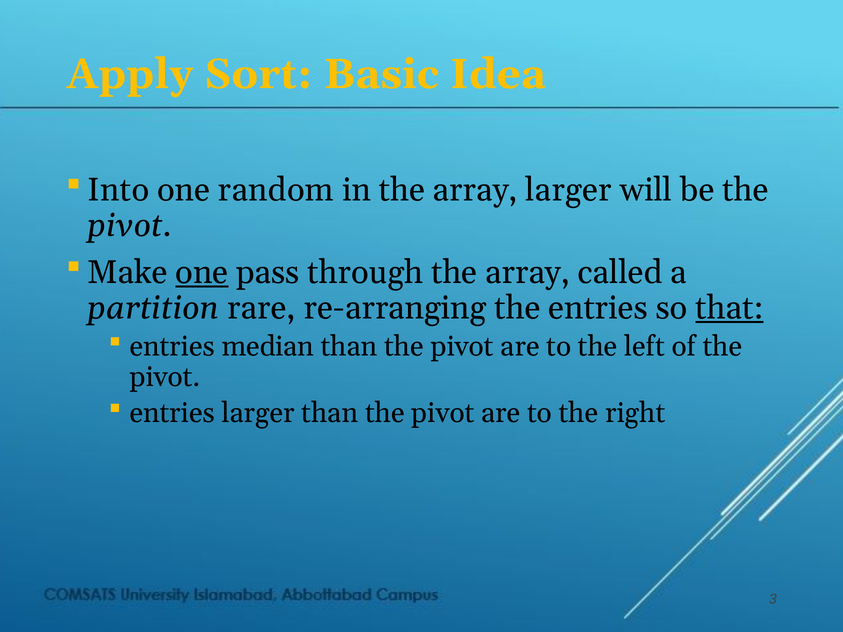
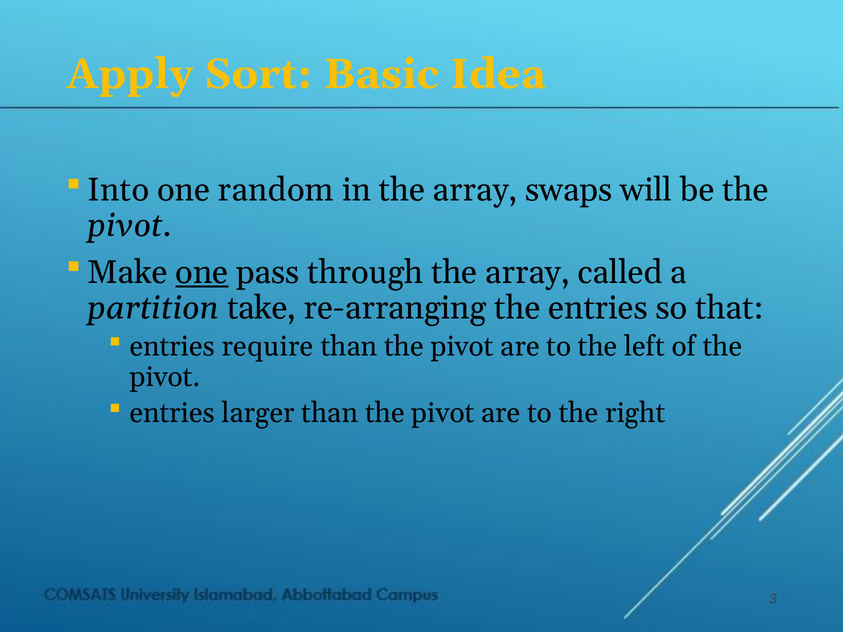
array larger: larger -> swaps (569, 190)
rare: rare -> take (262, 308)
that underline: present -> none (729, 308)
median: median -> require (268, 347)
